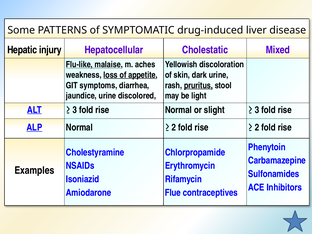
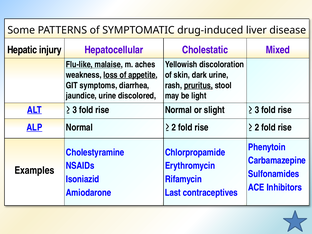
Flue: Flue -> Last (173, 193)
